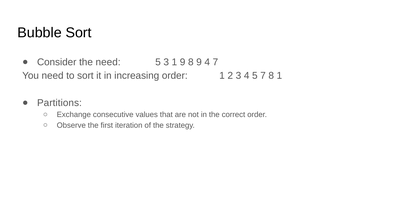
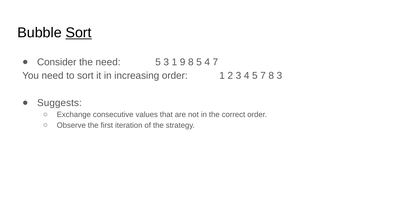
Sort underline: none -> present (79, 33)
8 9: 9 -> 5 (199, 62)
8 1: 1 -> 3 (279, 76)
Partitions: Partitions -> Suggests (59, 103)
